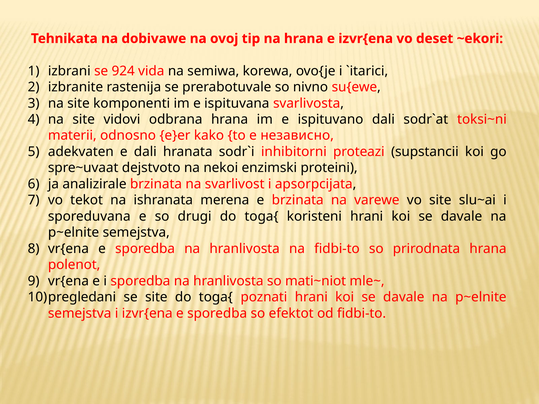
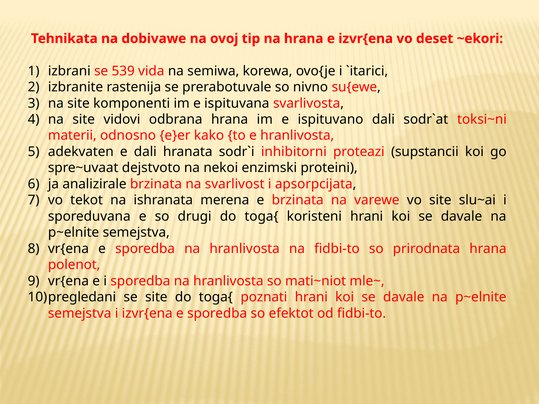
924: 924 -> 539 (123, 71)
e независно: независно -> hranlivosta (297, 136)
